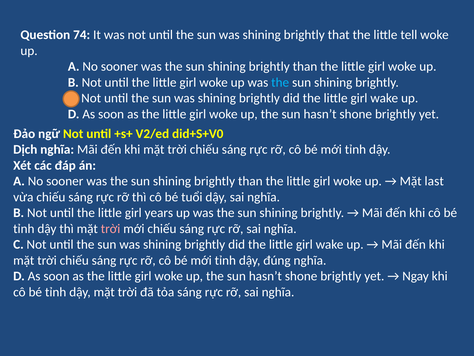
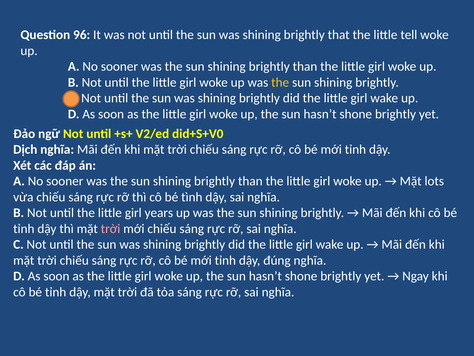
74: 74 -> 96 (82, 35)
the colour: light blue -> yellow (280, 82)
last: last -> lots (434, 181)
tuổi: tuổi -> tình (192, 197)
